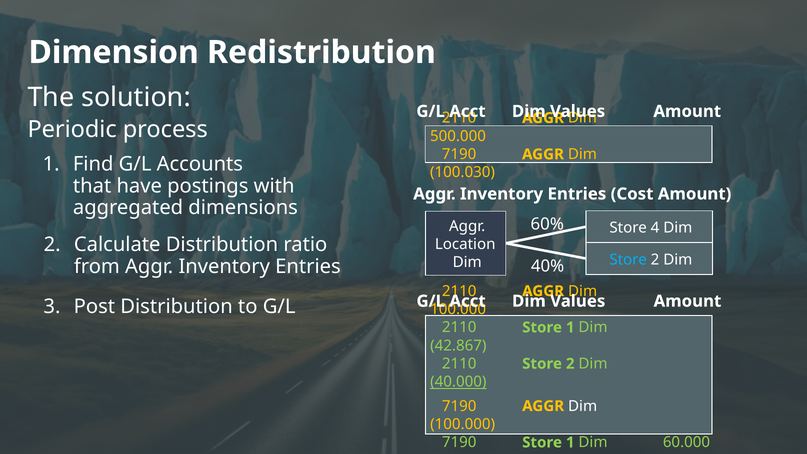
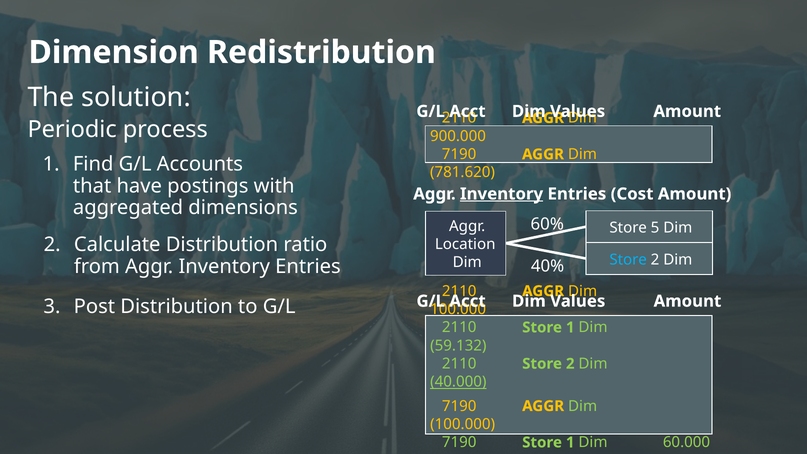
500.000: 500.000 -> 900.000 (458, 136)
100.030: 100.030 -> 781.620 (463, 172)
Inventory underline: none -> present (502, 194)
4: 4 -> 5 (655, 228)
42.867: 42.867 -> 59.132 (458, 346)
Dim colour: white -> light green (583, 406)
